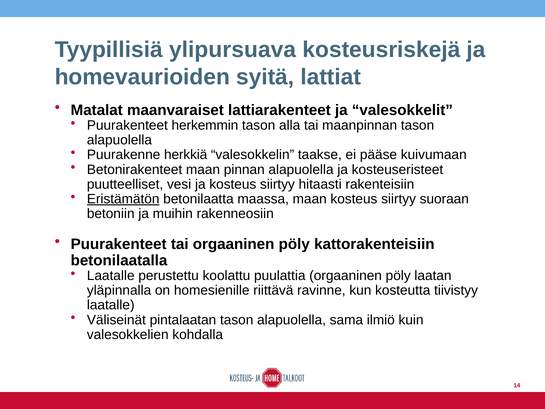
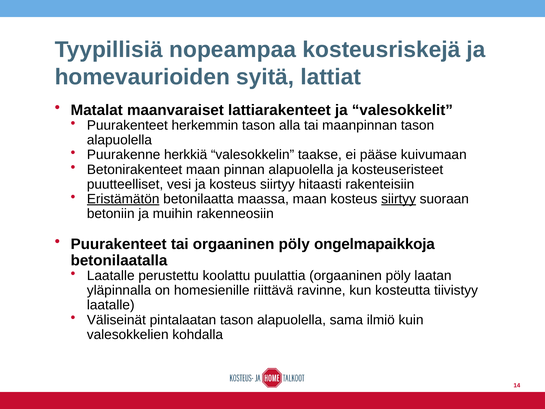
ylipursuava: ylipursuava -> nopeampaa (233, 50)
siirtyy underline: none -> present (399, 199)
kattorakenteisiin: kattorakenteisiin -> ongelmapaikkoja (374, 244)
